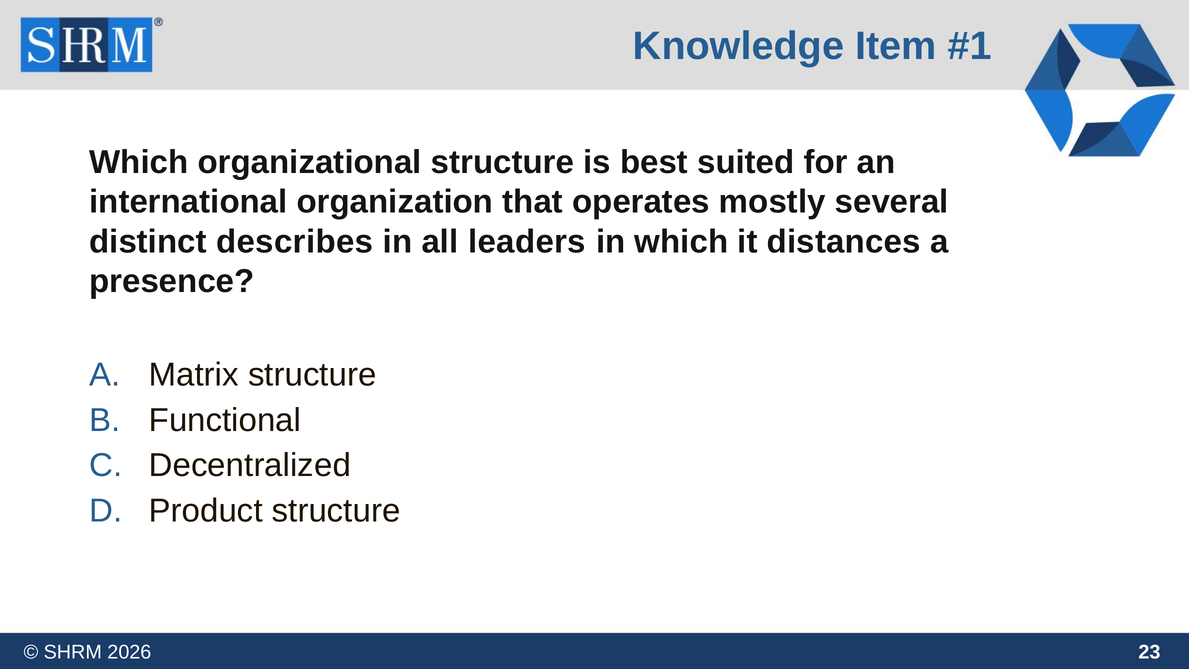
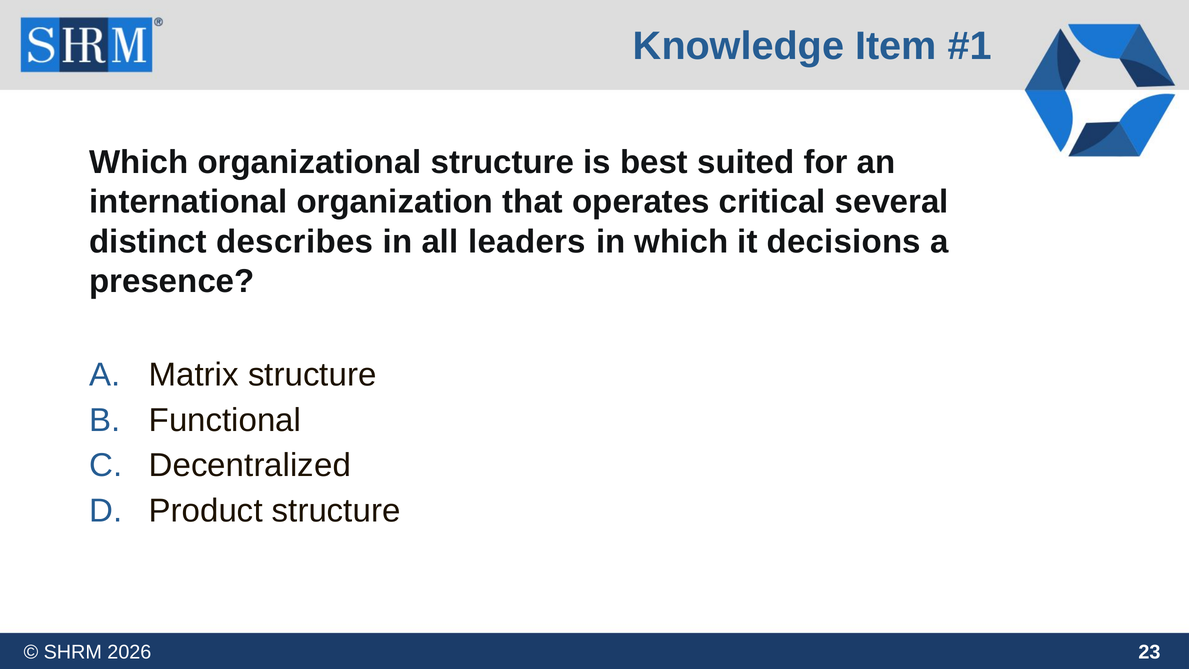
mostly: mostly -> critical (772, 202)
distances: distances -> decisions (844, 242)
